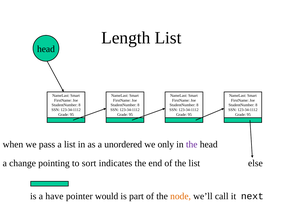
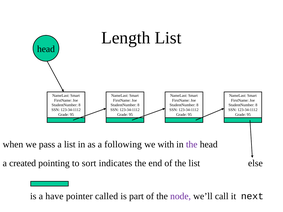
unordered: unordered -> following (123, 144)
only: only -> with (166, 144)
change: change -> created (23, 163)
would: would -> called (107, 196)
node colour: orange -> purple (181, 196)
